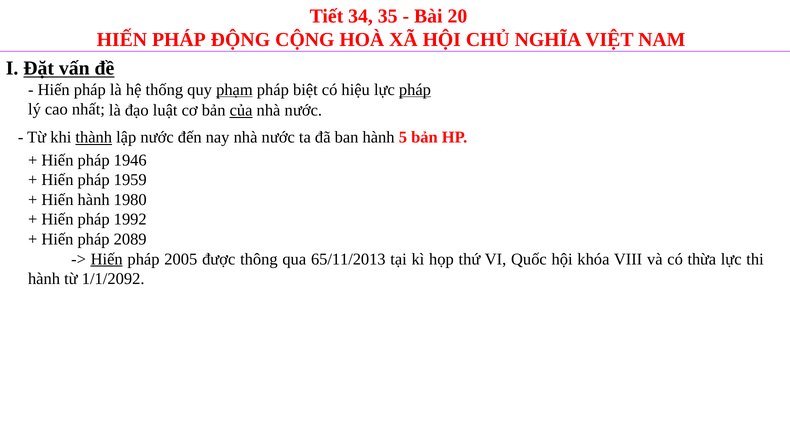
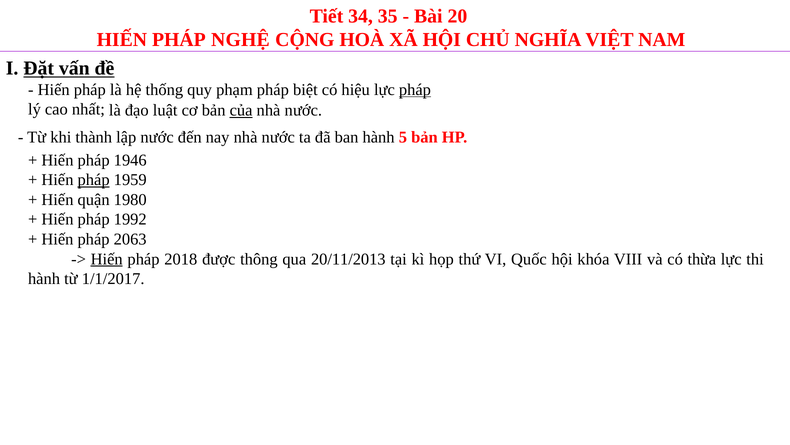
ĐỘNG: ĐỘNG -> NGHỆ (240, 40)
phạm underline: present -> none (234, 90)
thành underline: present -> none (94, 137)
pháp underline: none -> present (94, 180)
Hiến hành: hành -> quận (94, 199)
2089: 2089 -> 2063 (130, 239)
2005: 2005 -> 2018 (181, 259)
65/11/2013: 65/11/2013 -> 20/11/2013 (348, 259)
1/1/2092: 1/1/2092 -> 1/1/2017 (113, 279)
